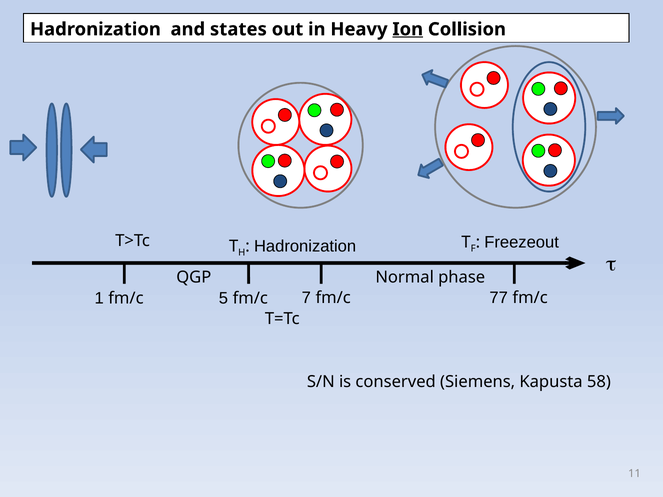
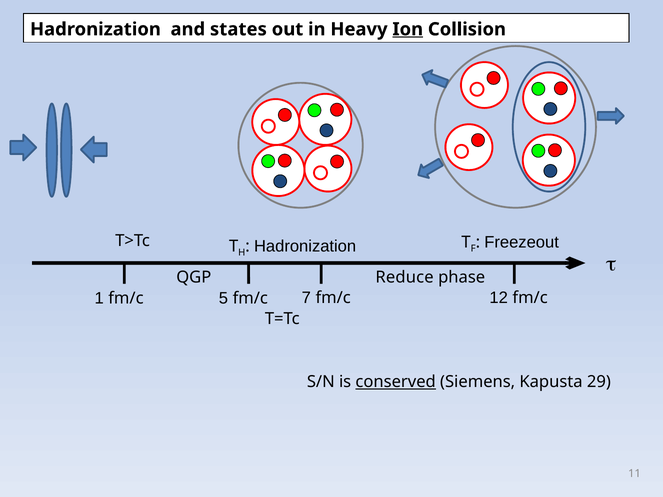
Normal: Normal -> Reduce (405, 277)
77: 77 -> 12 (499, 298)
conserved underline: none -> present (396, 382)
58: 58 -> 29 (599, 382)
